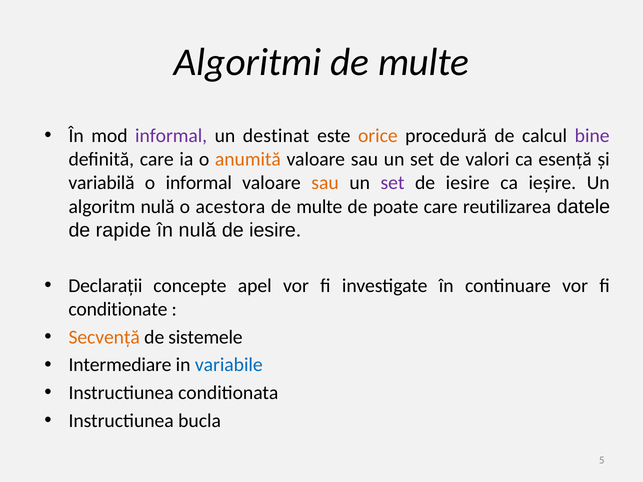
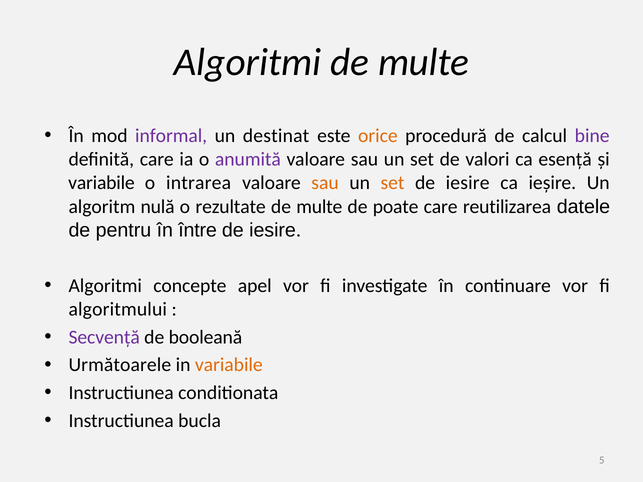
anumită colour: orange -> purple (248, 160)
variabilă: variabilă -> variabile (101, 183)
o informal: informal -> intrarea (199, 183)
set colour: purple -> orange (392, 183)
acestora: acestora -> rezultate (231, 207)
rapide: rapide -> pentru (123, 230)
în nulă: nulă -> între (198, 230)
Declarații: Declarații -> Algoritmi (105, 286)
conditionate: conditionate -> algoritmului (118, 309)
Secvență colour: orange -> purple (104, 337)
sistemele: sistemele -> booleană (205, 337)
Intermediare: Intermediare -> Următoarele (120, 365)
variabile colour: blue -> orange (229, 365)
